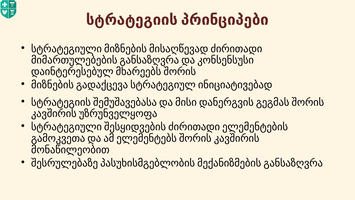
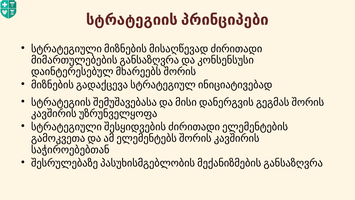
მონაწილეობით: მონაწილეობით -> საჭიროებებთან (70, 150)
